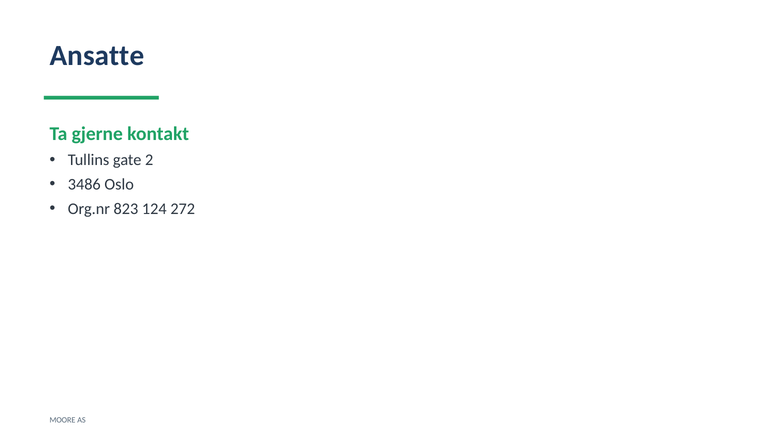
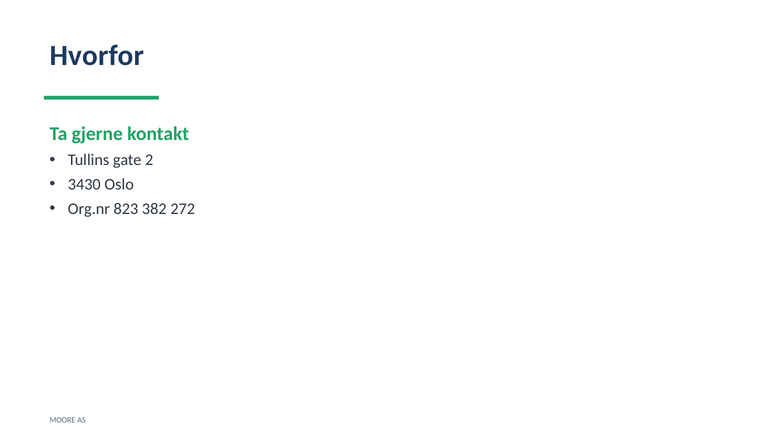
Ansatte: Ansatte -> Hvorfor (97, 56)
3486: 3486 -> 3430 (84, 185)
124: 124 -> 382 (154, 209)
